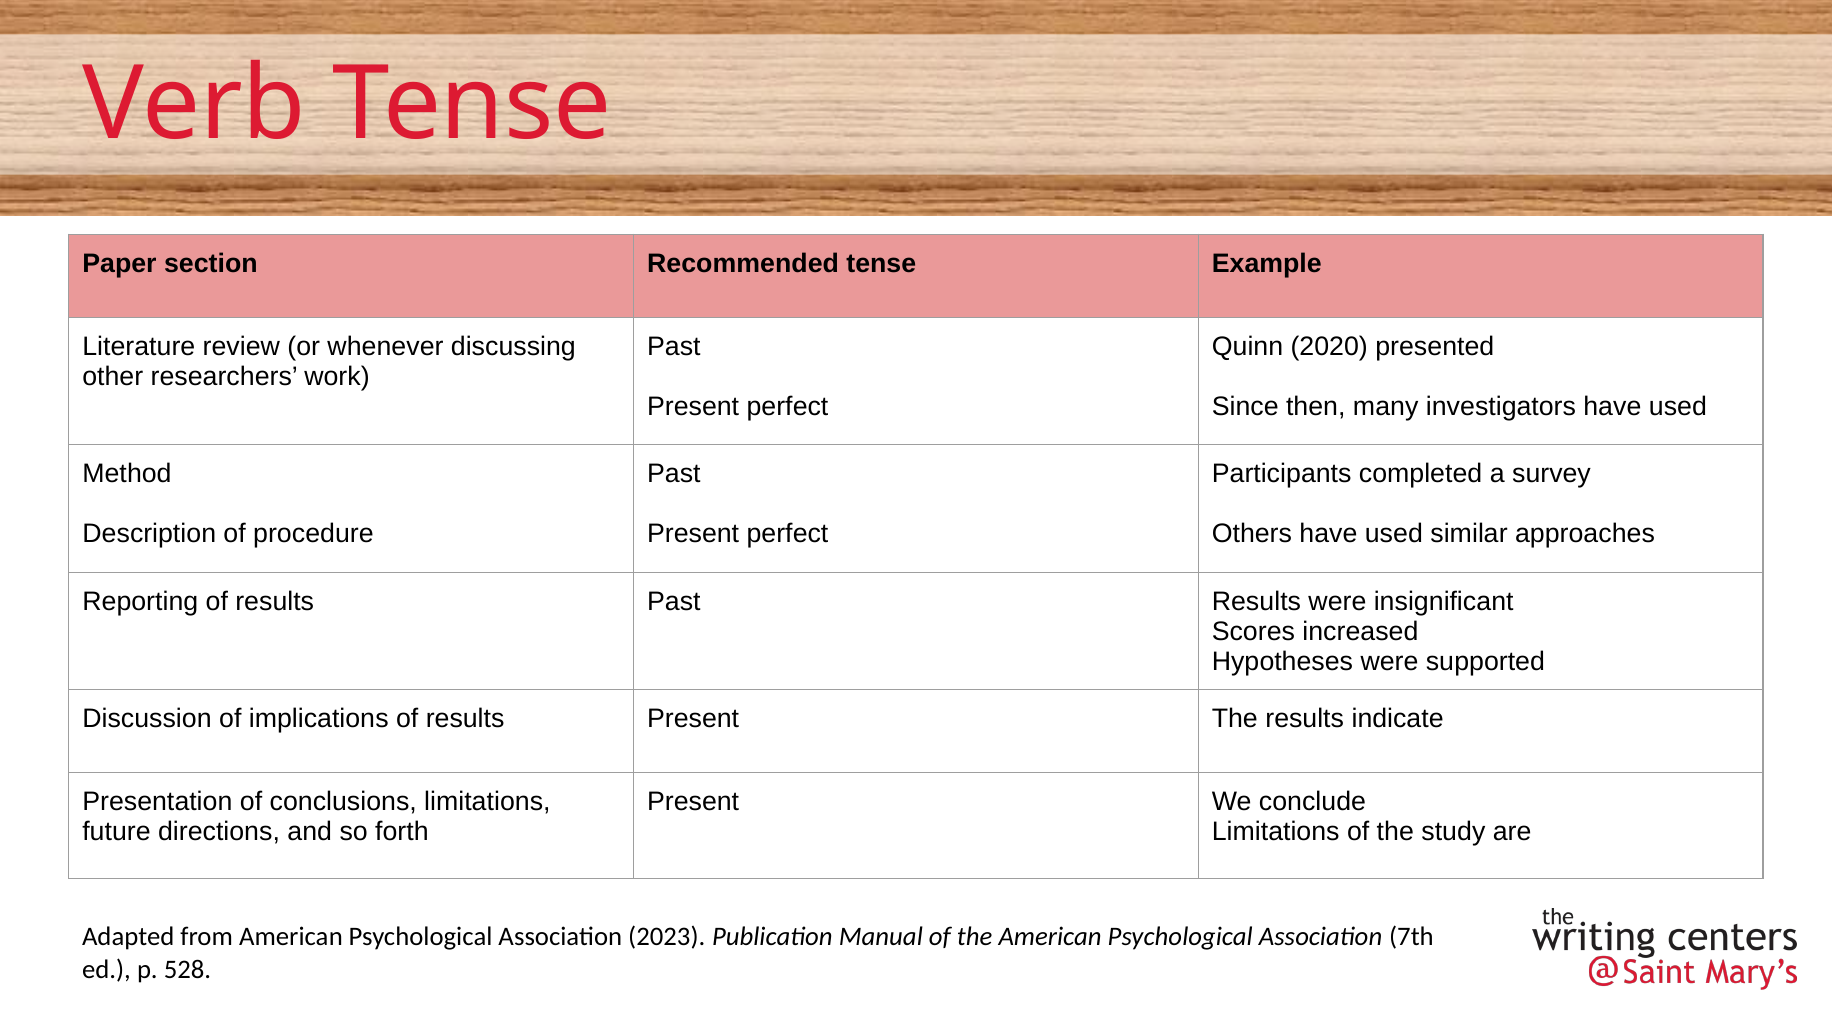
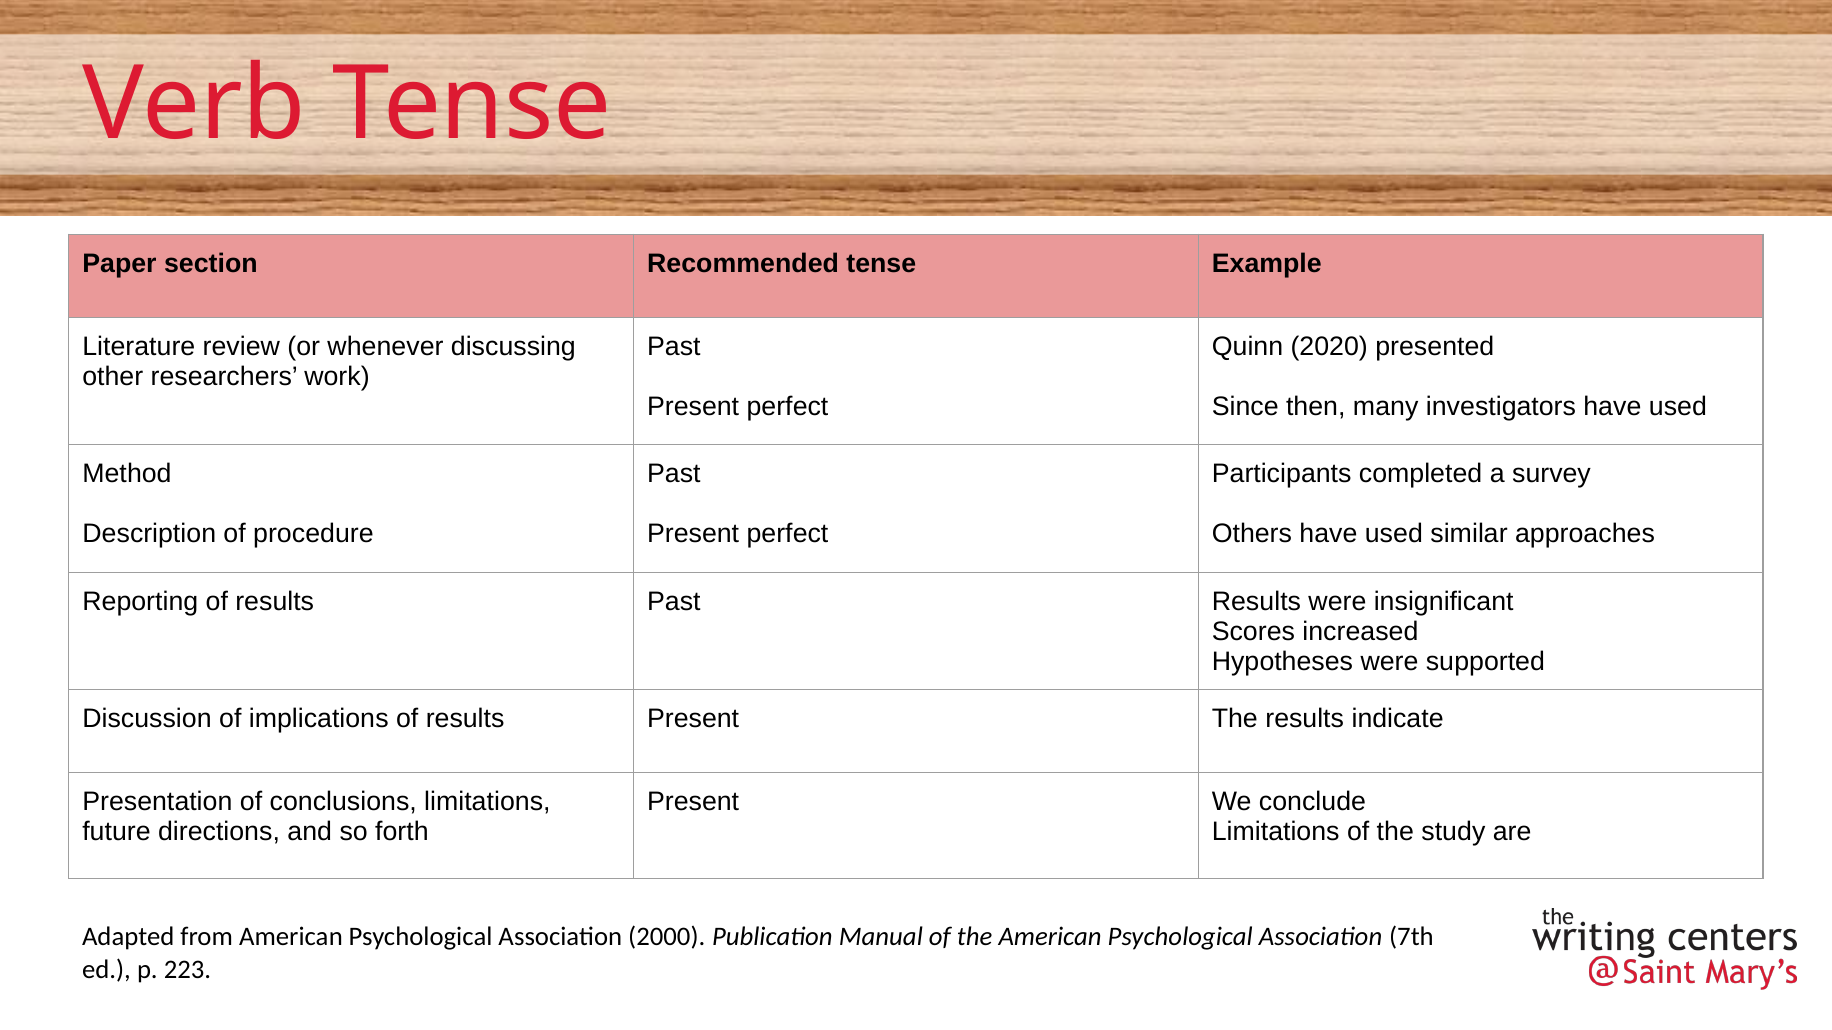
2023: 2023 -> 2000 (667, 938)
528: 528 -> 223 (187, 970)
